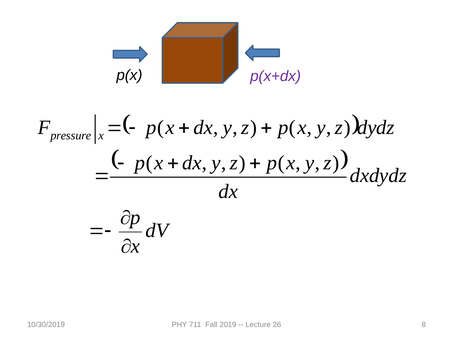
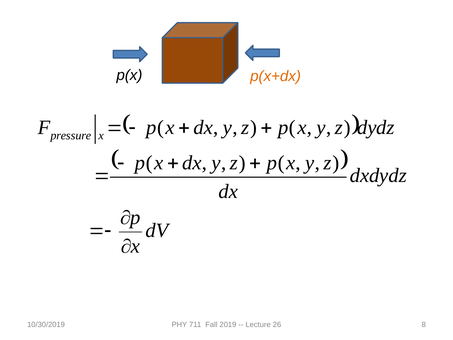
p(x+dx colour: purple -> orange (276, 76)
